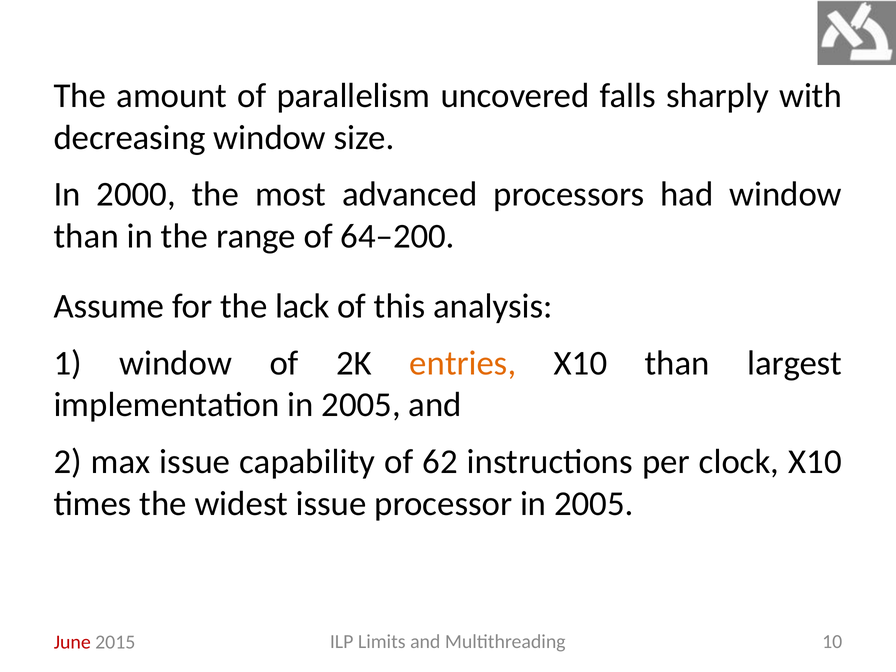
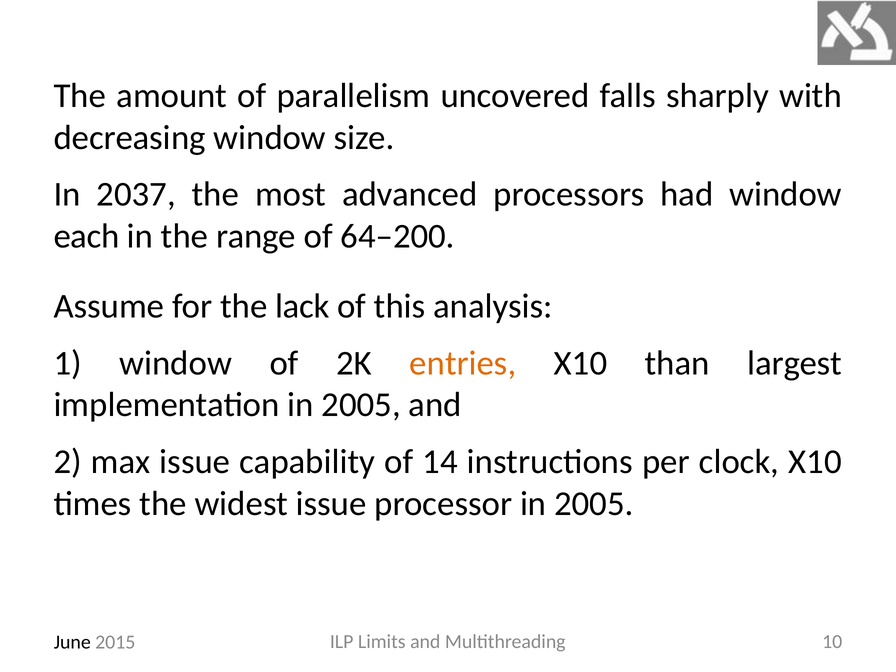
2000: 2000 -> 2037 (136, 194)
than: than -> each (87, 236)
62: 62 -> 14 (440, 462)
June colour: red -> black (72, 642)
